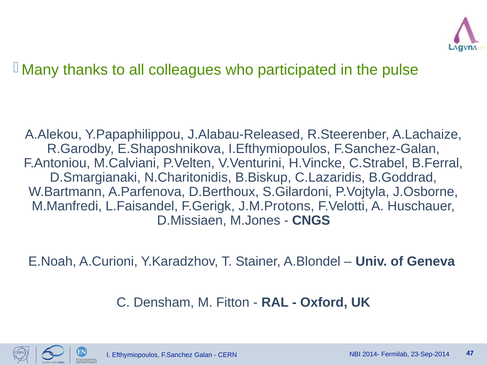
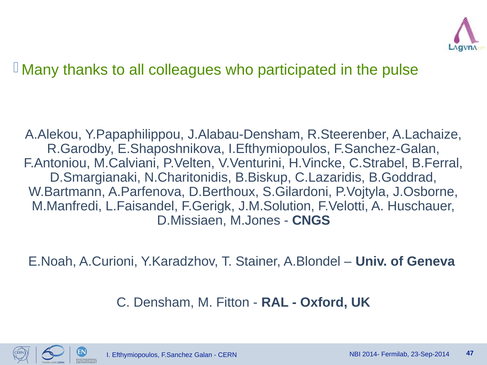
J.Alabau-Released: J.Alabau-Released -> J.Alabau-Densham (246, 134)
J.M.Protons: J.M.Protons -> J.M.Solution (276, 206)
